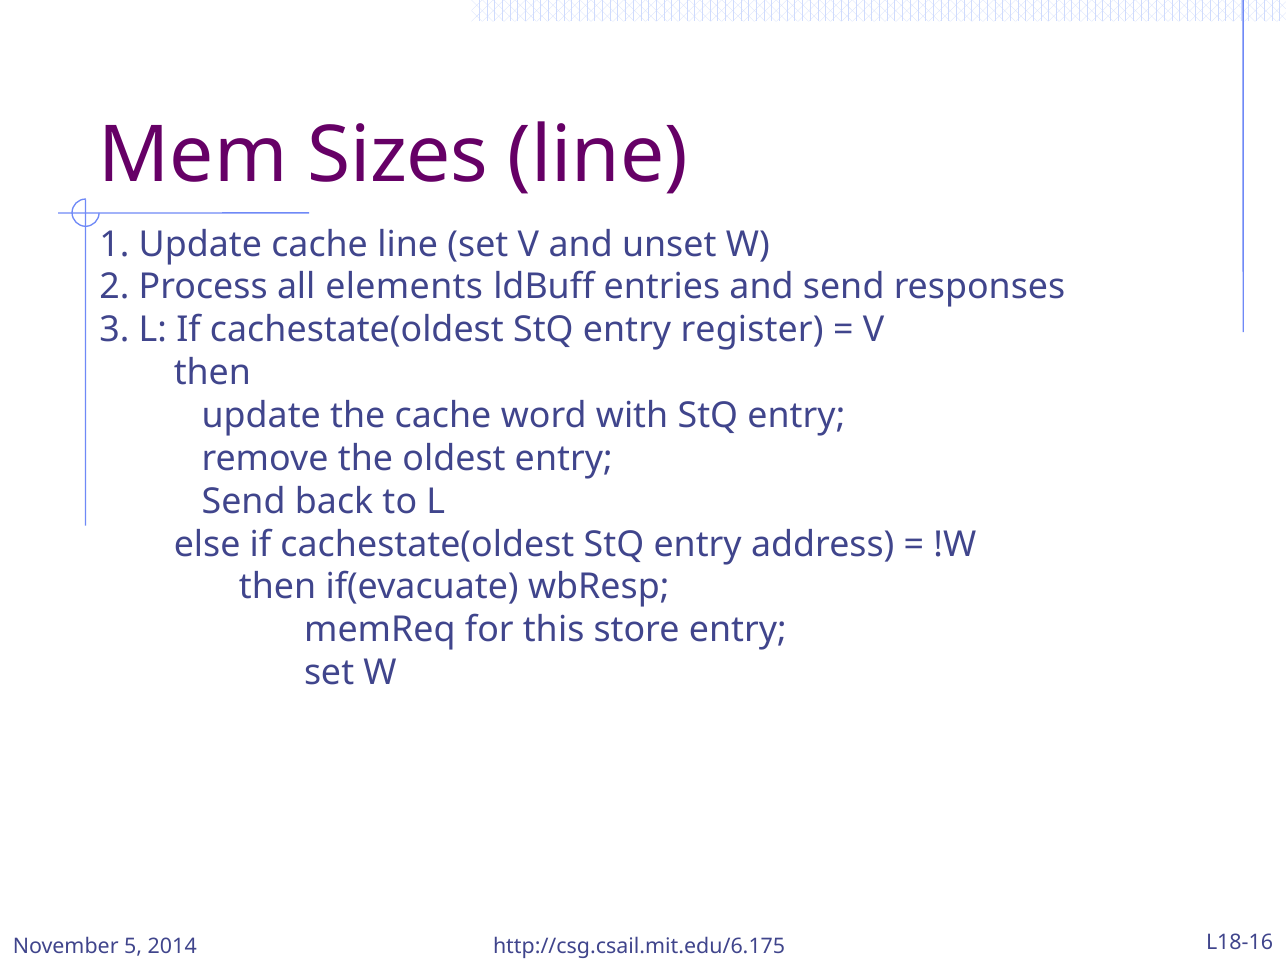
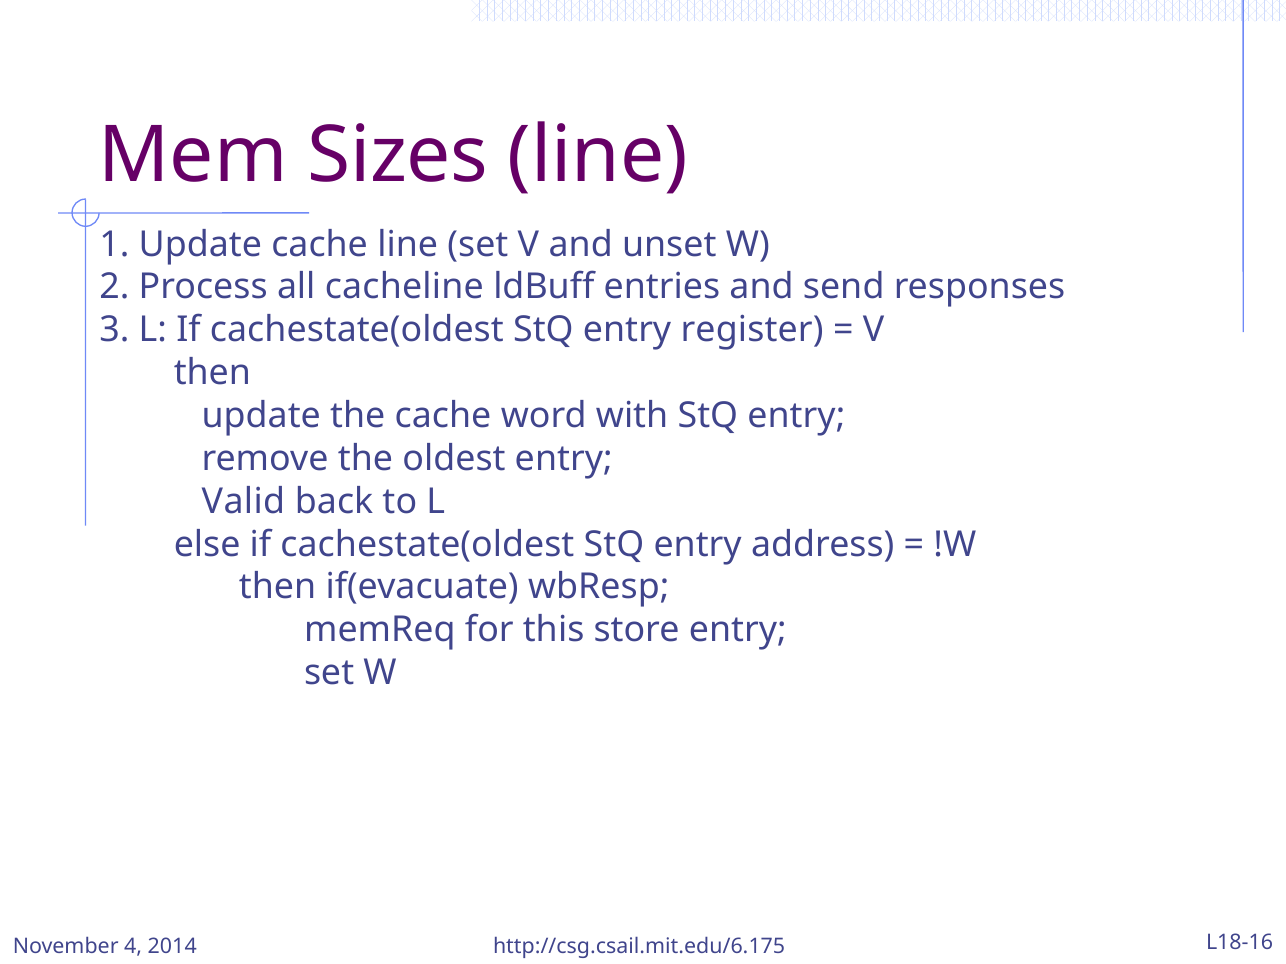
elements: elements -> cacheline (404, 287)
Send: Send -> Valid (243, 502)
5: 5 -> 4 (133, 947)
